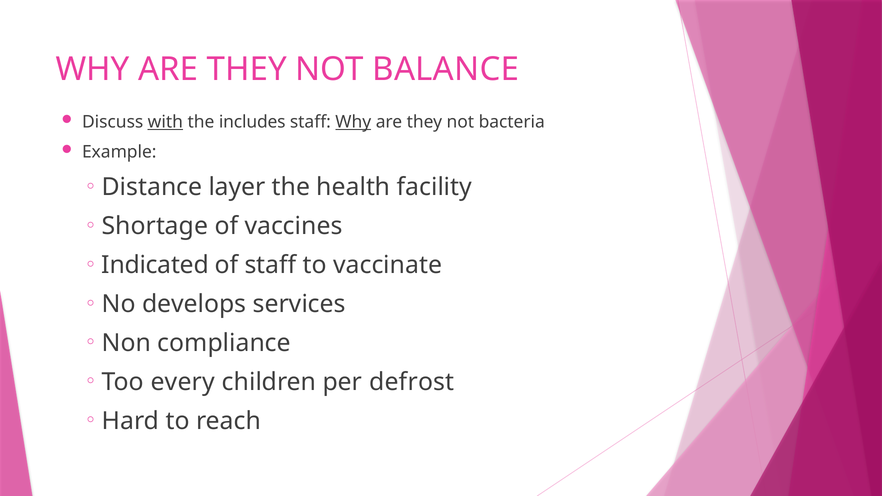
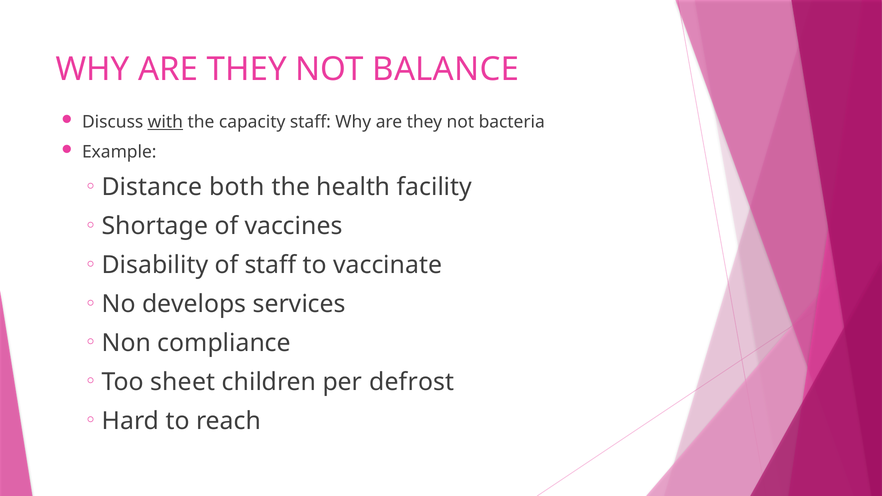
includes: includes -> capacity (252, 122)
Why underline: present -> none (353, 122)
layer: layer -> both (237, 187)
Indicated: Indicated -> Disability (155, 265)
every: every -> sheet (183, 382)
